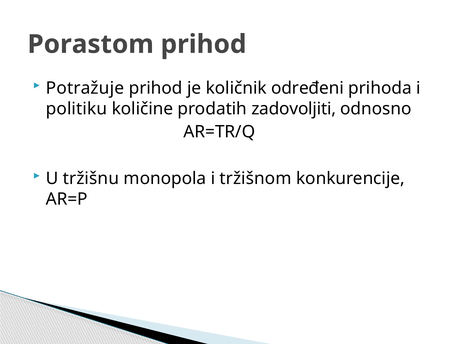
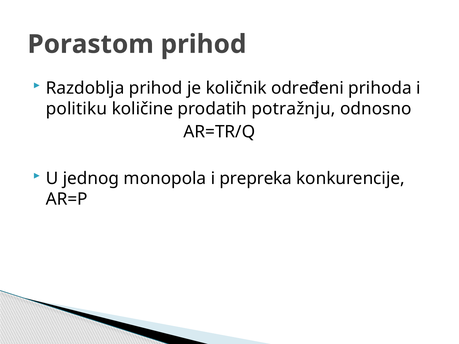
Potražuje: Potražuje -> Razdoblja (85, 88)
zadovoljiti: zadovoljiti -> potražnju (293, 109)
tržišnu: tržišnu -> jednog (91, 178)
tržišnom: tržišnom -> prepreka (256, 178)
